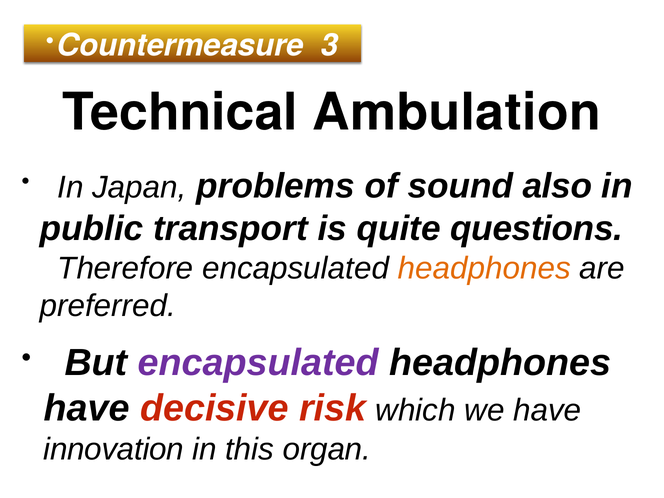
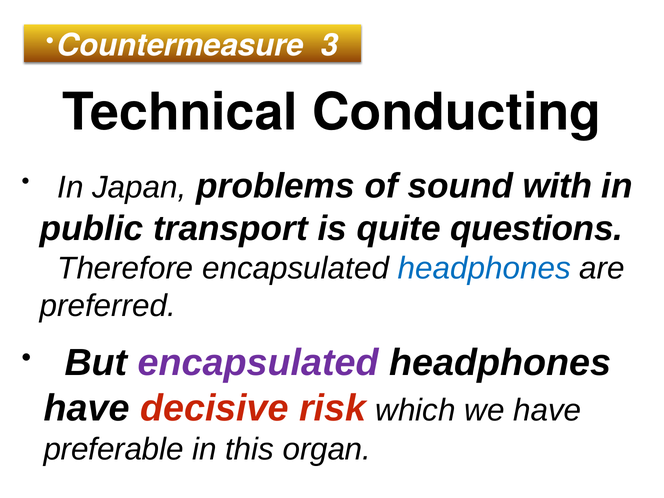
Ambulation: Ambulation -> Conducting (457, 113)
also: also -> with (557, 186)
headphones colour: orange -> blue (484, 268)
innovation: innovation -> preferable (114, 449)
